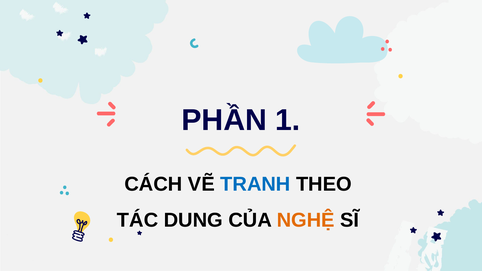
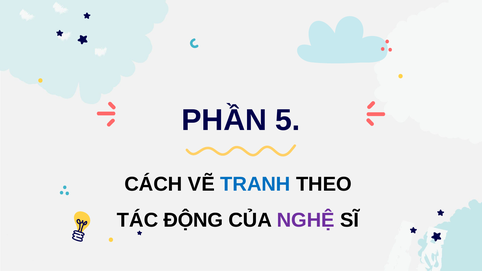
1: 1 -> 5 (288, 120)
DUNG: DUNG -> ĐỘNG (193, 220)
NGHỆ colour: orange -> purple (306, 220)
